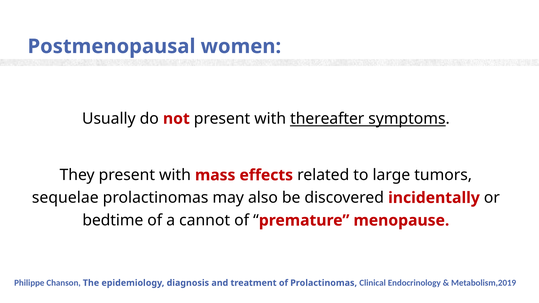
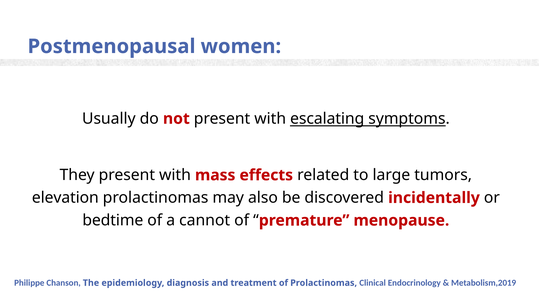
thereafter: thereafter -> escalating (327, 119)
sequelae: sequelae -> elevation (65, 198)
